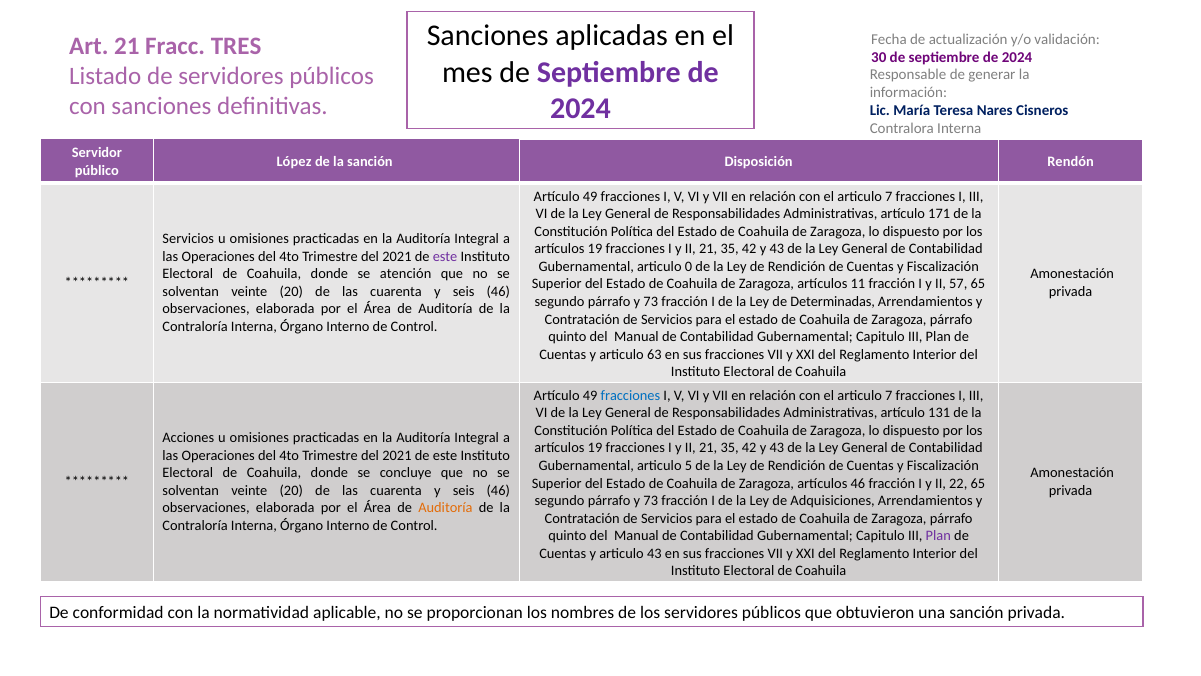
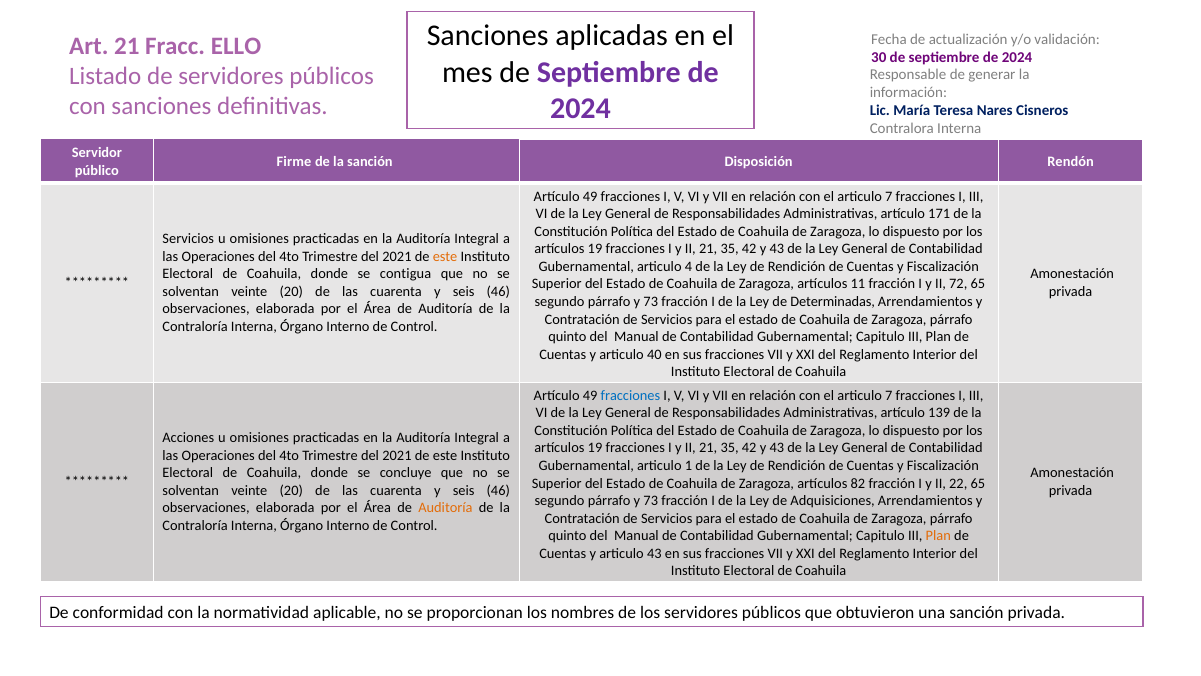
TRES: TRES -> ELLO (236, 46)
López: López -> Firme (294, 161)
este colour: purple -> orange (445, 256)
0: 0 -> 4 (689, 266)
atención: atención -> contigua (406, 274)
57: 57 -> 72 (958, 284)
63: 63 -> 40 (654, 354)
131: 131 -> 139 (939, 413)
5: 5 -> 1 (689, 465)
artículos 46: 46 -> 82 (858, 483)
Plan colour: purple -> orange (938, 536)
